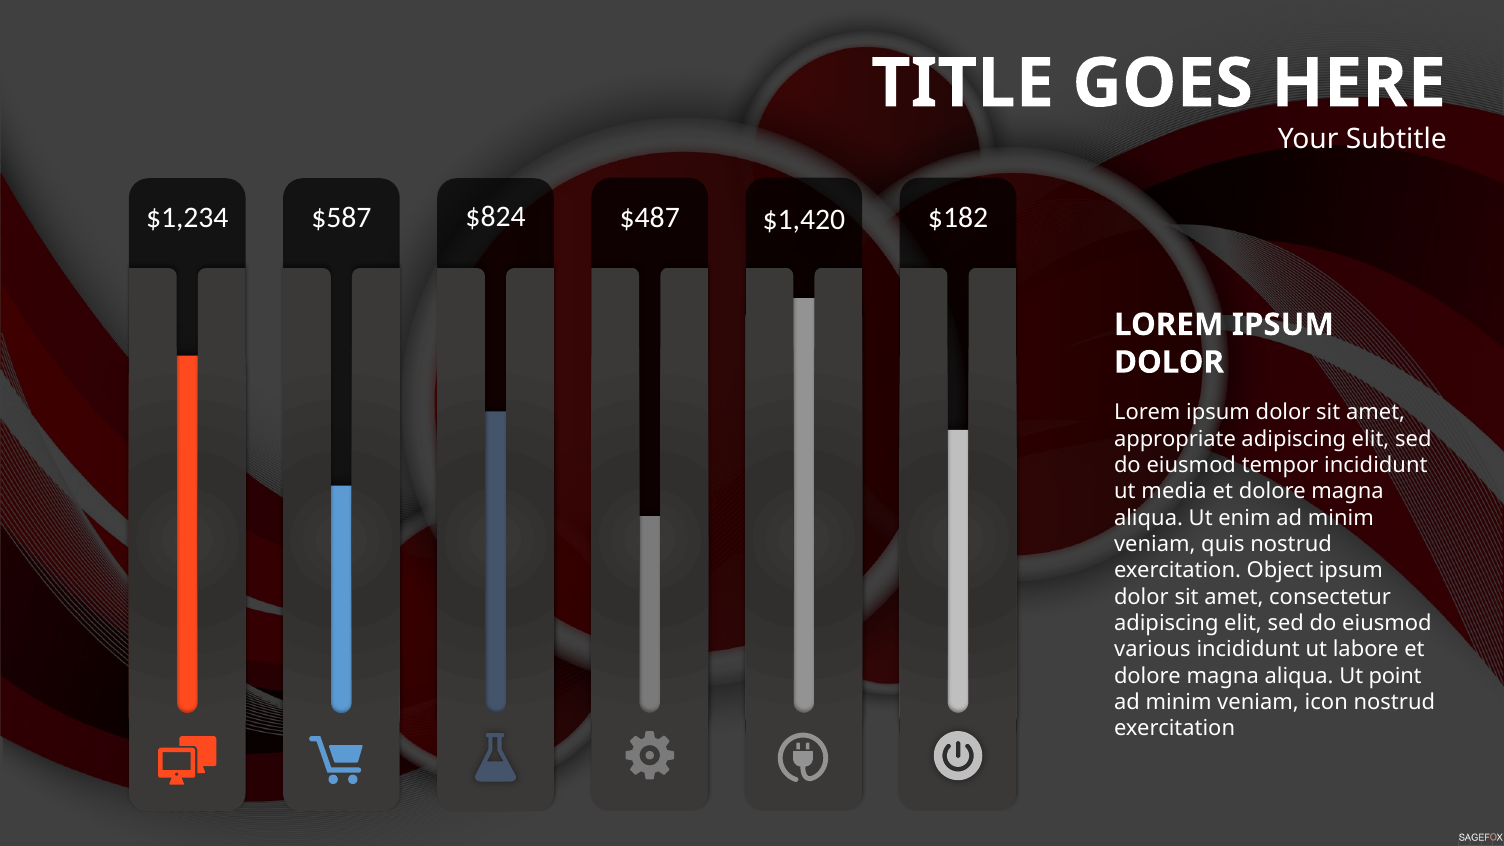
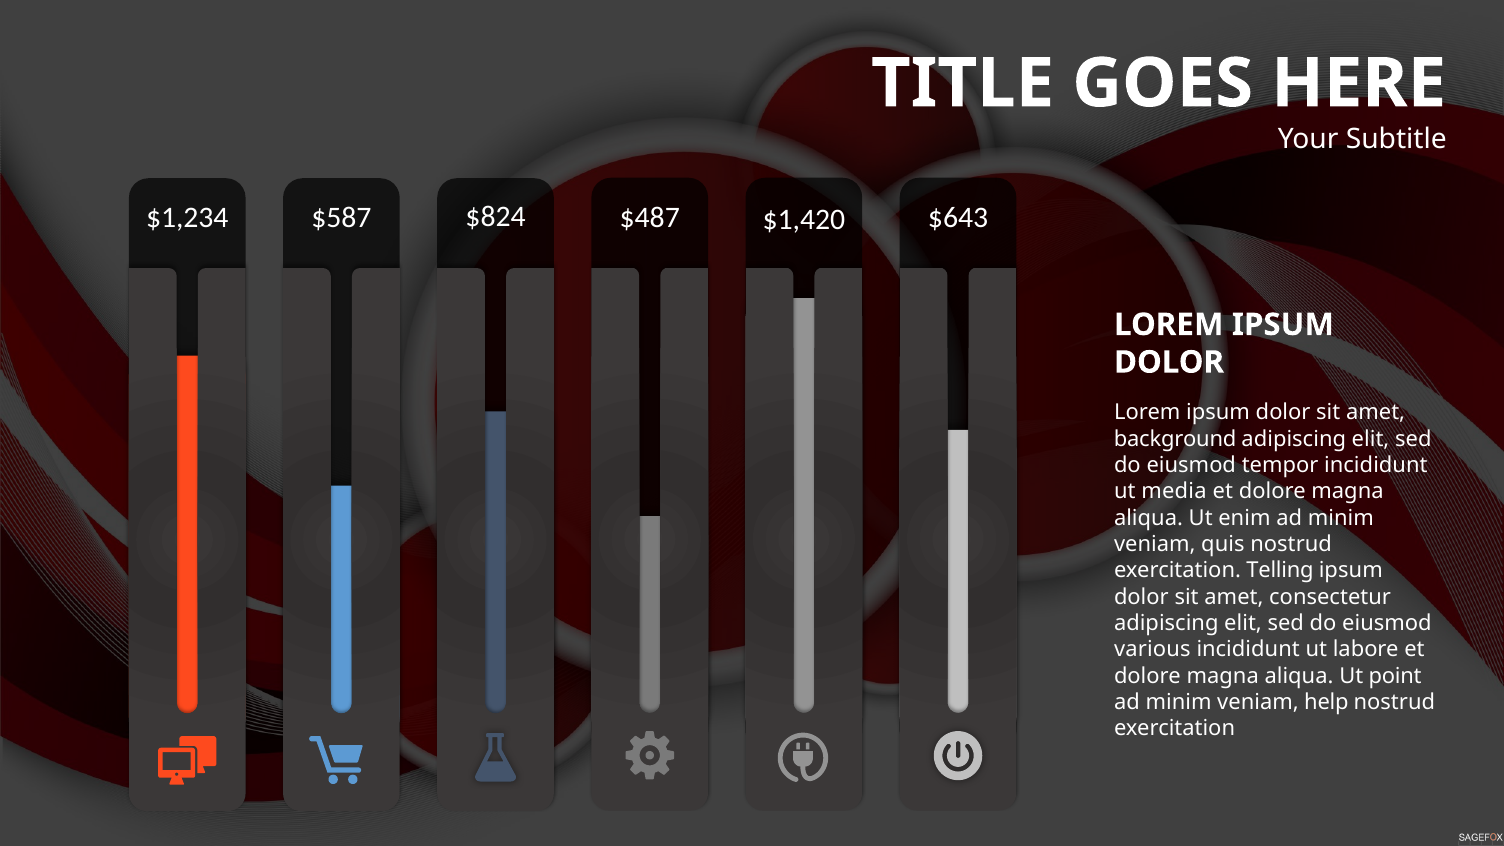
$182: $182 -> $643 (958, 218)
appropriate: appropriate -> background (1175, 439)
Object: Object -> Telling (1280, 570)
icon: icon -> help (1326, 702)
